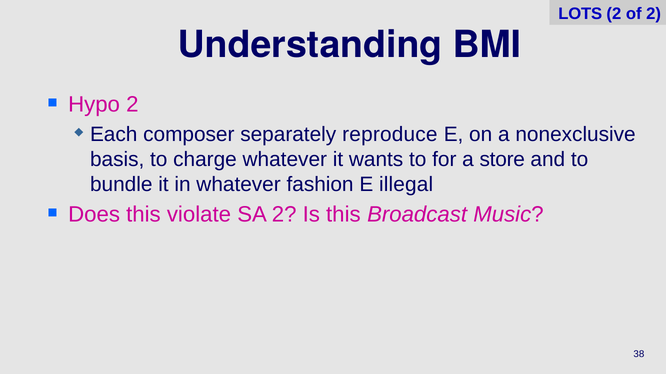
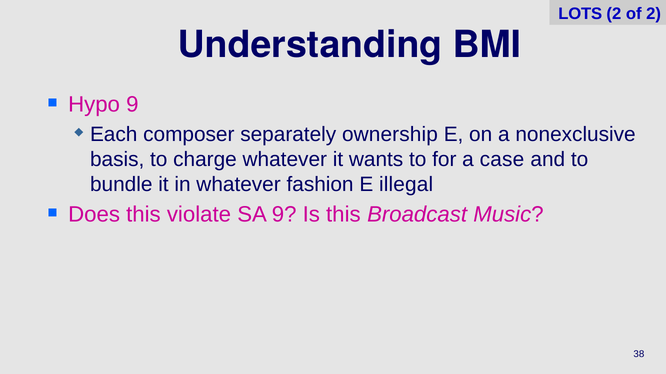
Hypo 2: 2 -> 9 (132, 105)
reproduce: reproduce -> ownership (390, 135)
store: store -> case (502, 160)
SA 2: 2 -> 9 (284, 215)
